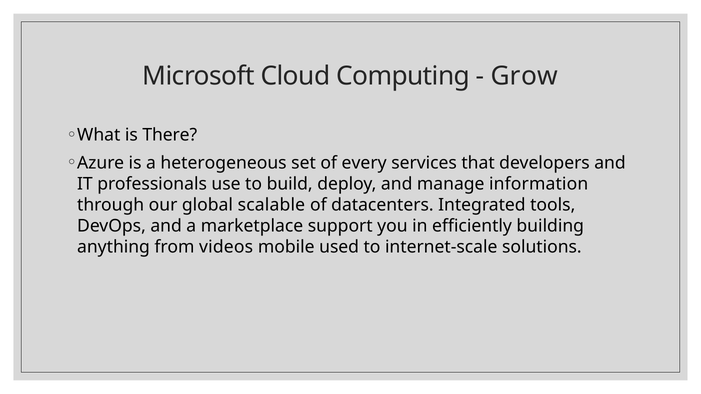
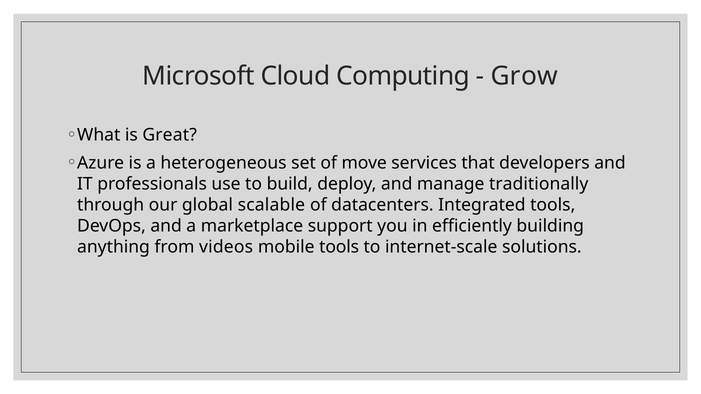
There: There -> Great (170, 135)
every: every -> move (364, 163)
information: information -> traditionally (539, 184)
mobile used: used -> tools (339, 247)
